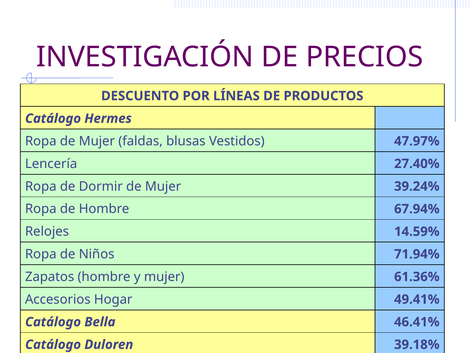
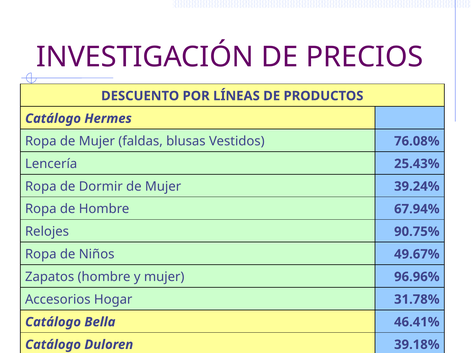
47.97%: 47.97% -> 76.08% (417, 141)
27.40%: 27.40% -> 25.43% (417, 164)
14.59%: 14.59% -> 90.75% (417, 232)
71.94%: 71.94% -> 49.67% (417, 254)
61.36%: 61.36% -> 96.96% (417, 277)
49.41%: 49.41% -> 31.78% (417, 300)
